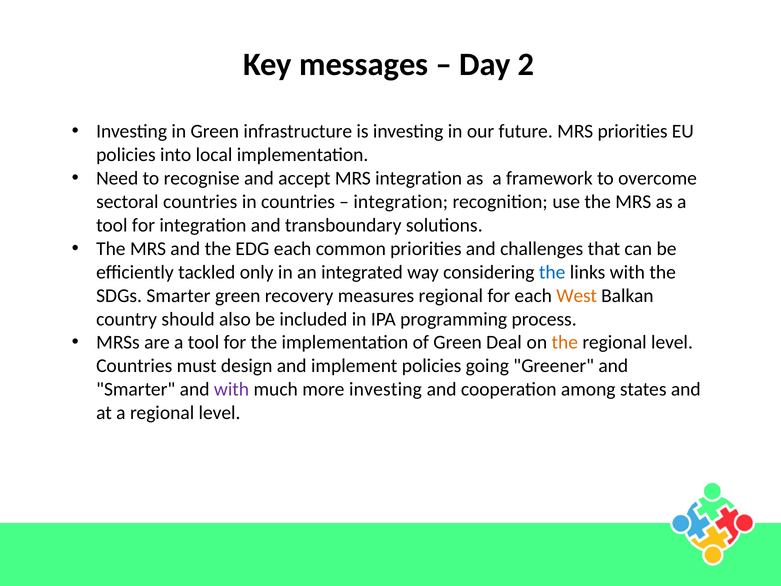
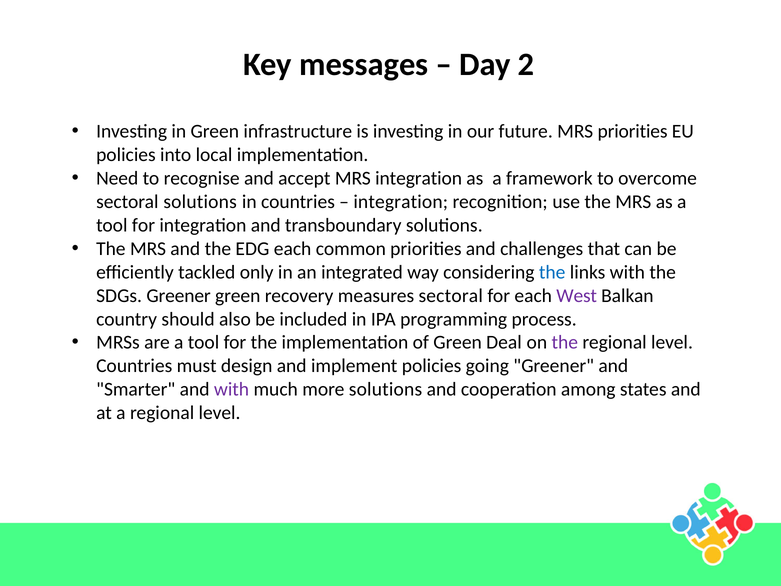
sectoral countries: countries -> solutions (200, 202)
SDGs Smarter: Smarter -> Greener (179, 296)
measures regional: regional -> sectoral (451, 296)
West colour: orange -> purple (577, 296)
the colour: orange -> purple (565, 342)
more investing: investing -> solutions (385, 389)
